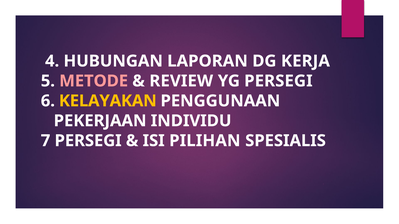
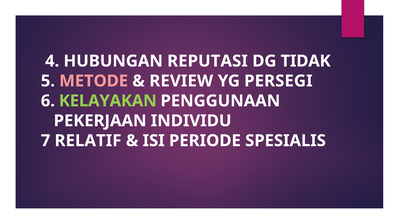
LAPORAN: LAPORAN -> REPUTASI (208, 61)
KERJA: KERJA -> TIDAK (306, 61)
KELAYAKAN colour: yellow -> light green (108, 101)
7 PERSEGI: PERSEGI -> RELATIF (88, 141)
PILIHAN: PILIHAN -> PERIODE (205, 141)
